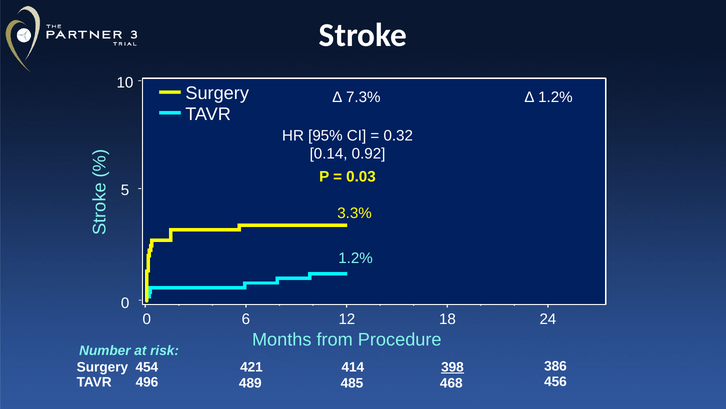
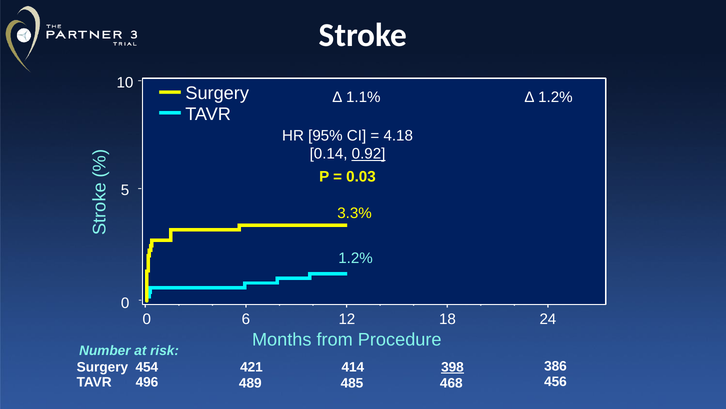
7.3%: 7.3% -> 1.1% (363, 97)
0.32: 0.32 -> 4.18 (398, 135)
0.92 underline: none -> present (369, 154)
